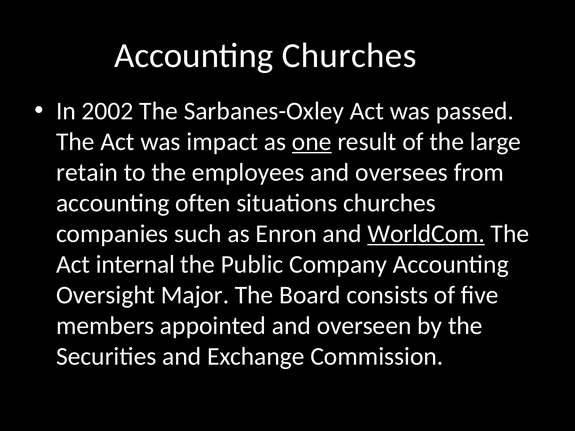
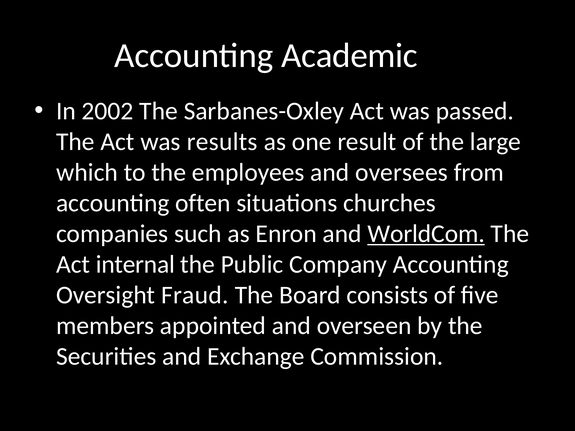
Accounting Churches: Churches -> Academic (349, 56)
impact: impact -> results (222, 142)
one underline: present -> none (312, 142)
retain: retain -> which (87, 172)
Major: Major -> Fraud (195, 295)
